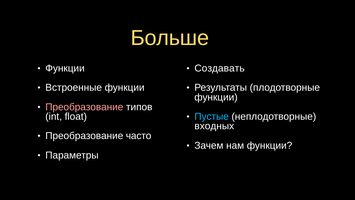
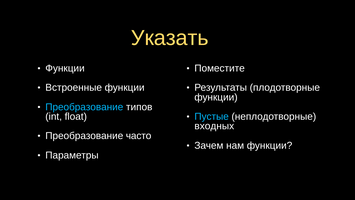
Больше: Больше -> Указать (170, 38)
Создавать: Создавать -> Поместите (220, 68)
Преобразование colour: pink -> light blue (84, 107)
